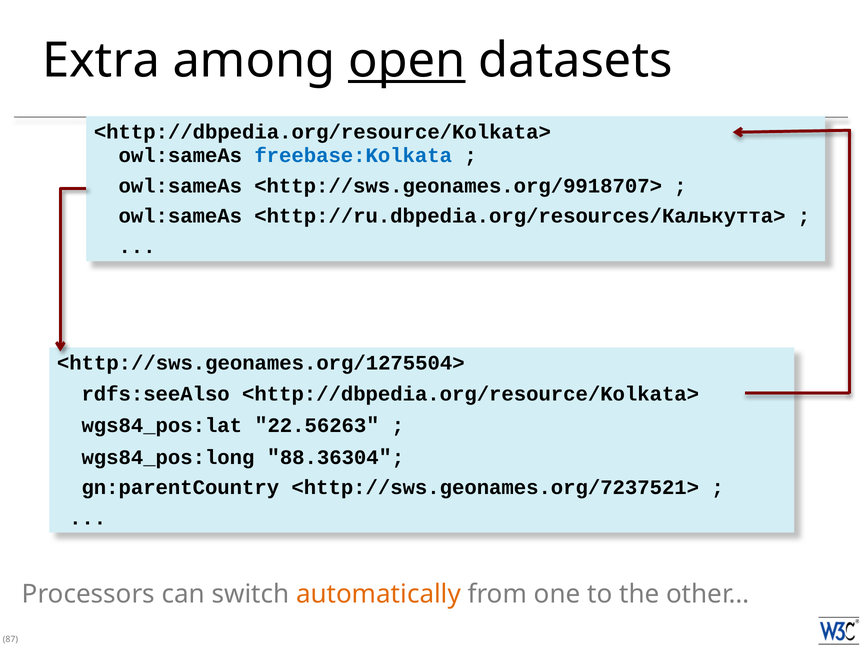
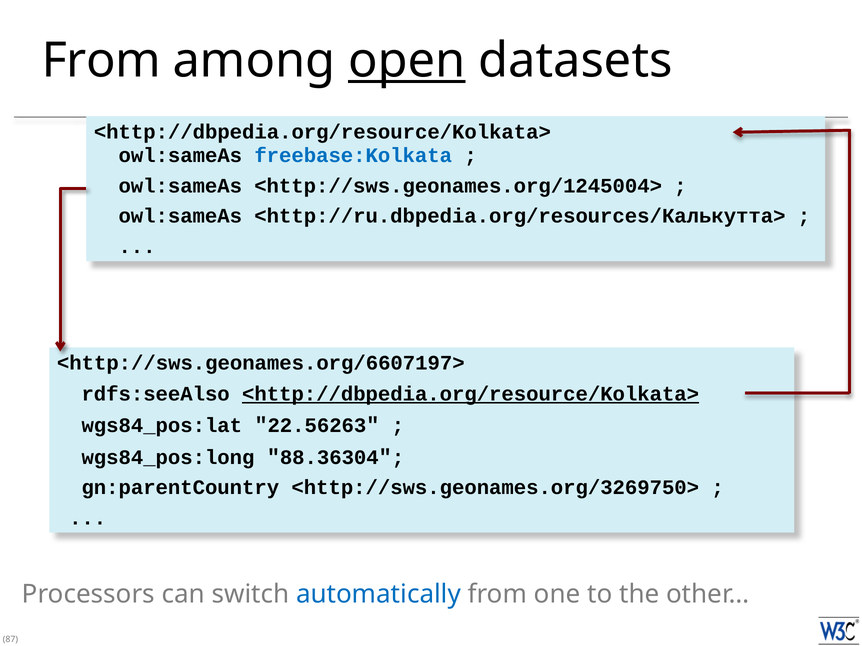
Extra: Extra -> From (101, 61)
<http://sws.geonames.org/9918707>: <http://sws.geonames.org/9918707> -> <http://sws.geonames.org/1245004> (458, 186)
<http://sws.geonames.org/1275504>: <http://sws.geonames.org/1275504> -> <http://sws.geonames.org/6607197> (261, 363)
<http://dbpedia.org/resource/Kolkata> underline: none -> present (471, 394)
<http://sws.geonames.org/7237521>: <http://sws.geonames.org/7237521> -> <http://sws.geonames.org/3269750> (495, 488)
automatically colour: orange -> blue (378, 594)
